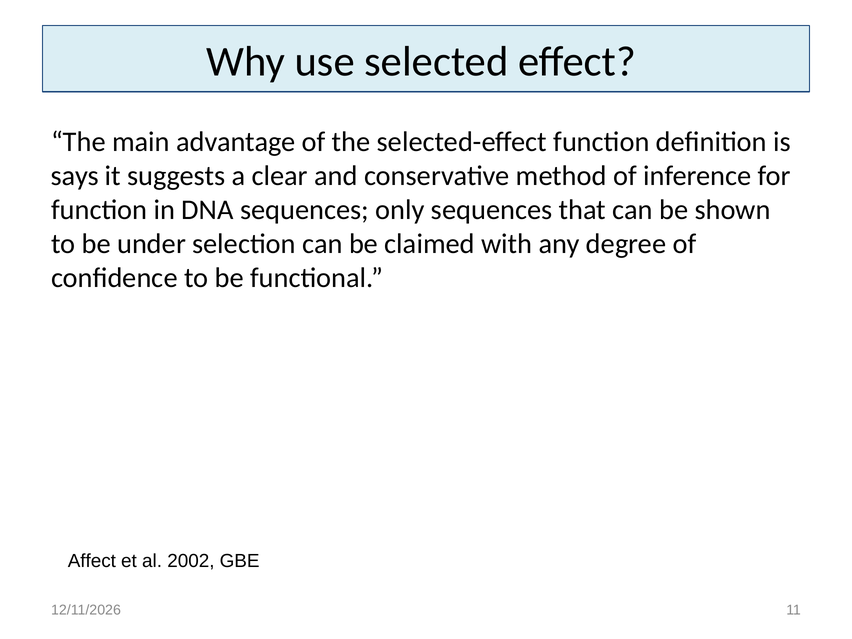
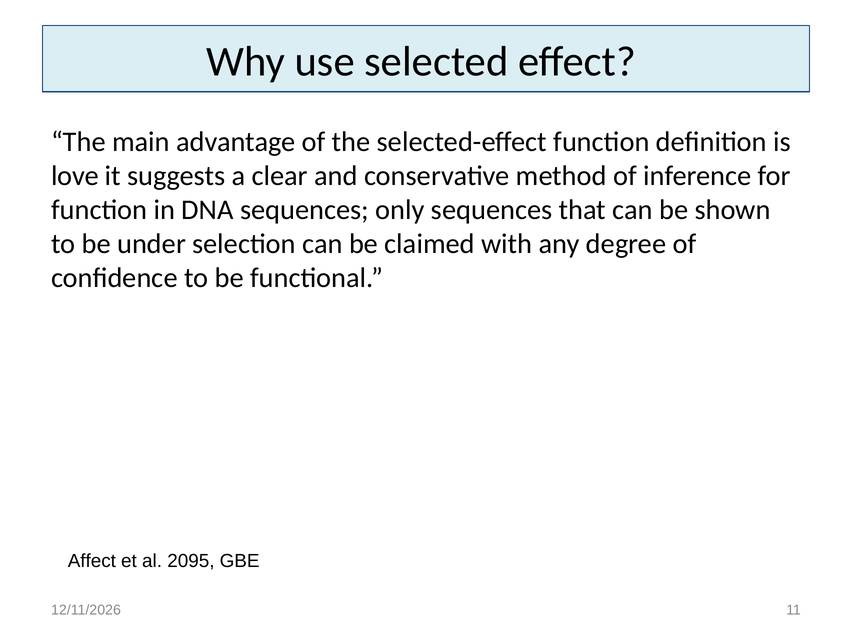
says: says -> love (75, 176)
2002: 2002 -> 2095 (191, 561)
